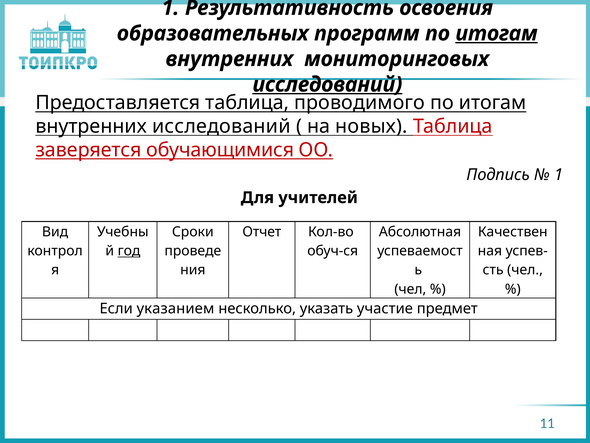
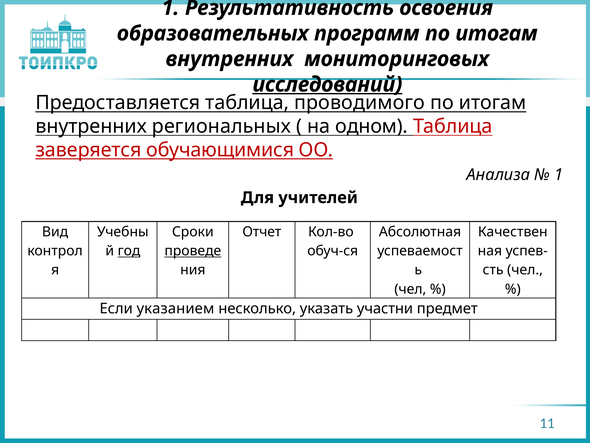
итогам underline: present -> none (497, 33)
внутренних исследований: исследований -> региональных (221, 126)
новых: новых -> одном (372, 126)
Подпись: Подпись -> Анализа (498, 175)
проведе underline: none -> present (193, 251)
участие: участие -> участни (385, 308)
